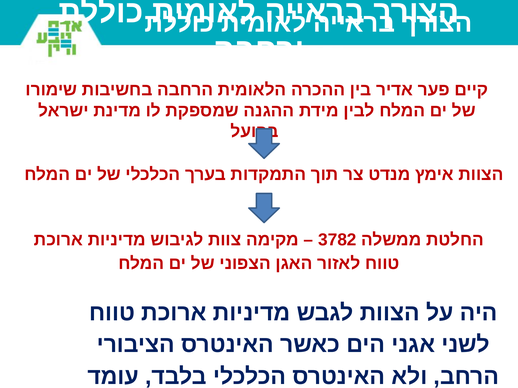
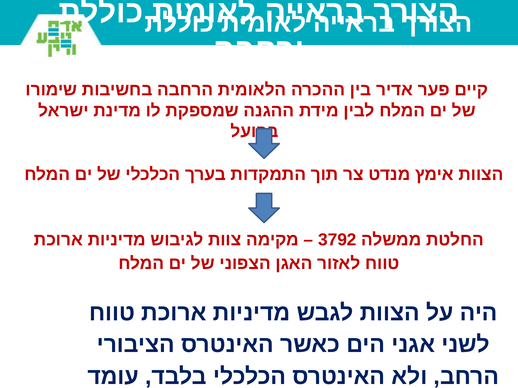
3782: 3782 -> 3792 (337, 240)
